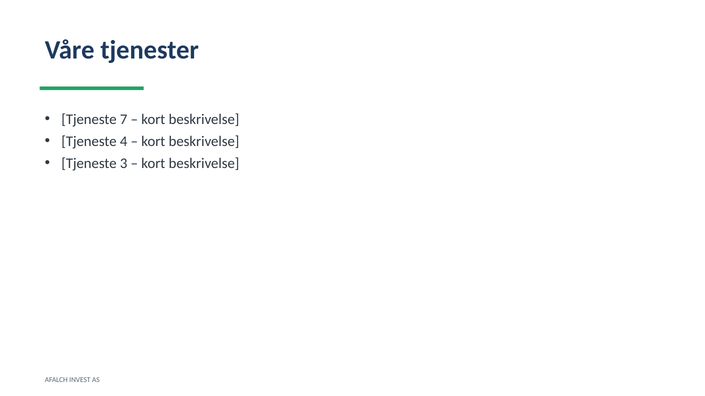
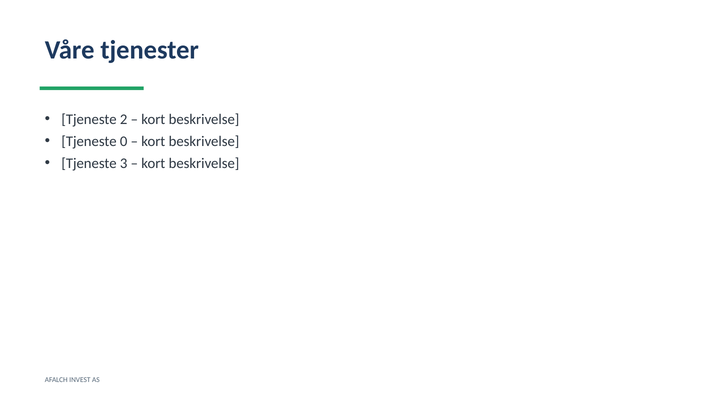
7: 7 -> 2 (124, 119)
4: 4 -> 0 (124, 141)
